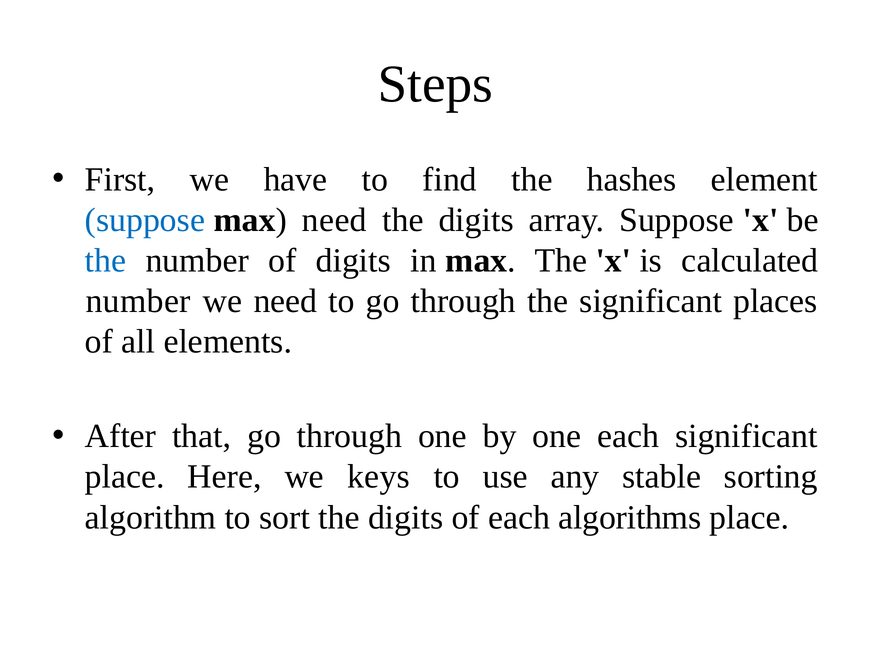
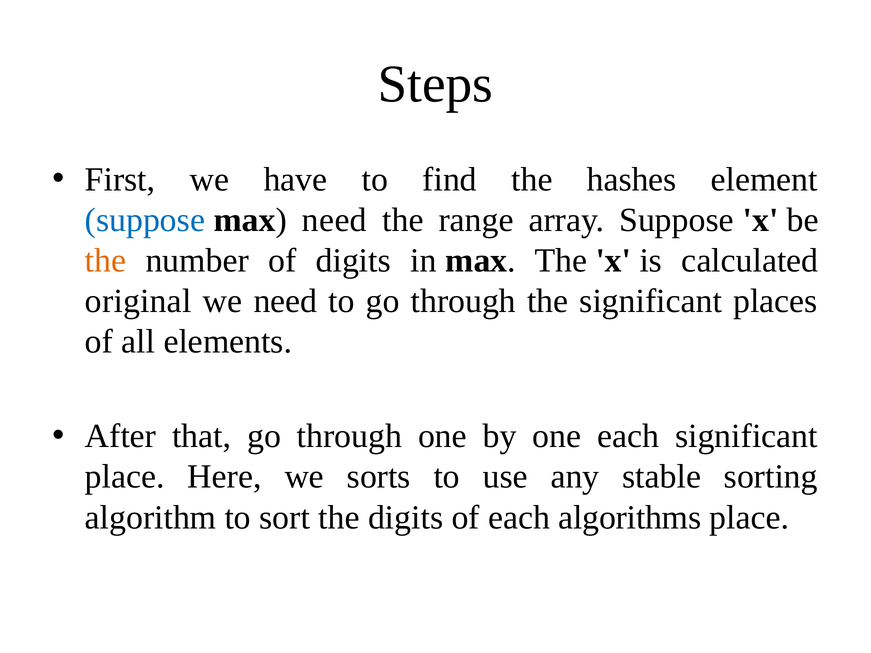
digits: digits -> range (476, 220)
the colour: blue -> orange (106, 261)
number: number -> original (138, 301)
keys: keys -> sorts (379, 477)
